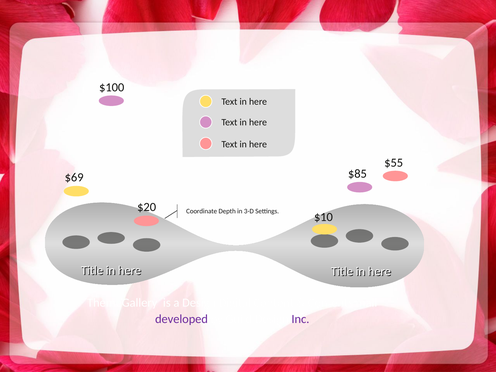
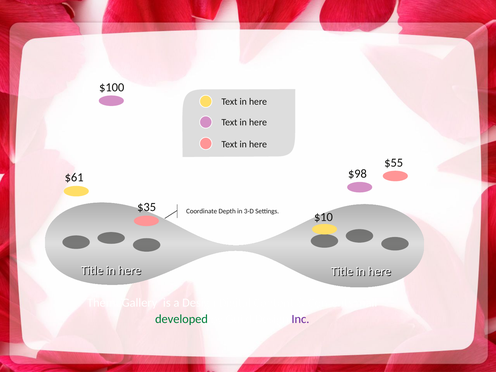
$85: $85 -> $98 (357, 174)
$69: $69 -> $61 (74, 177)
$20: $20 -> $35 (147, 207)
developed colour: purple -> green (181, 319)
